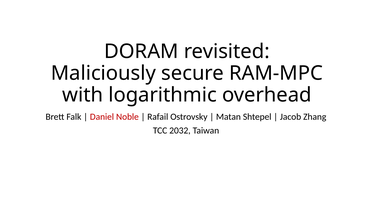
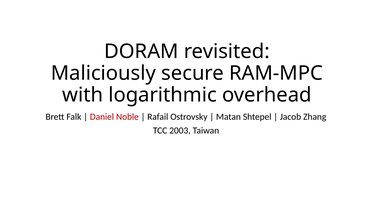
2032: 2032 -> 2003 (180, 131)
